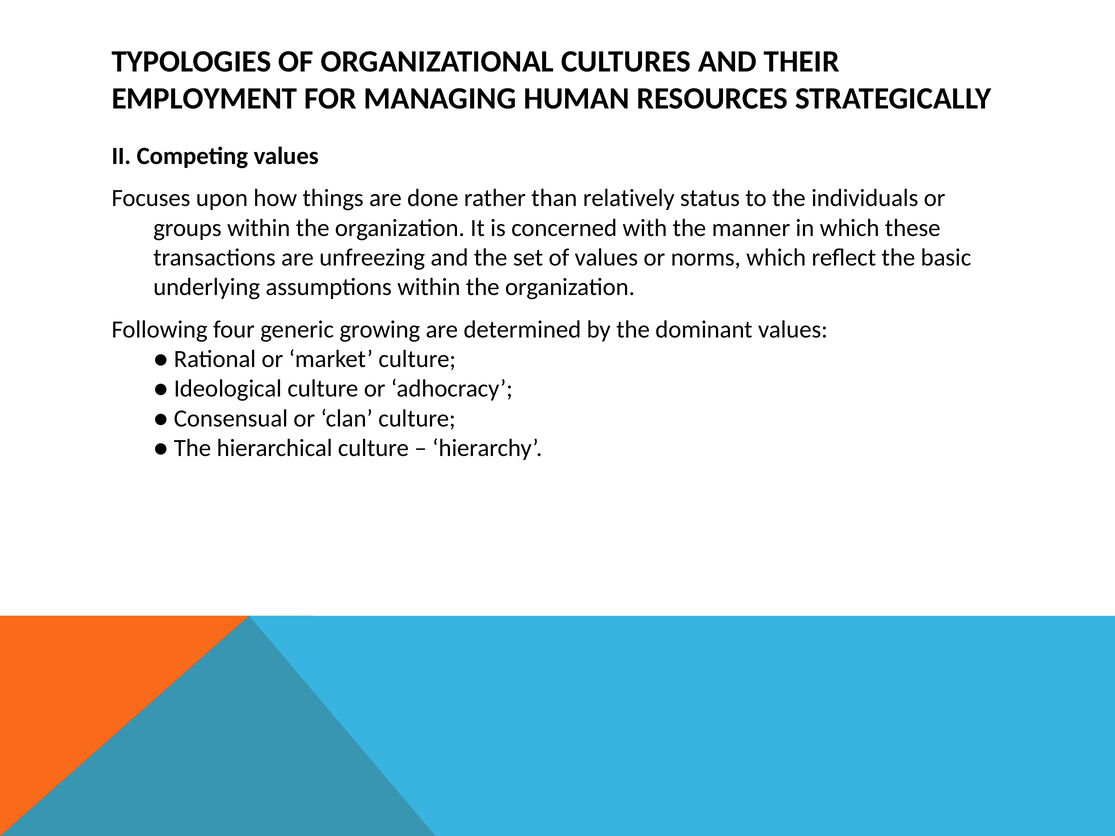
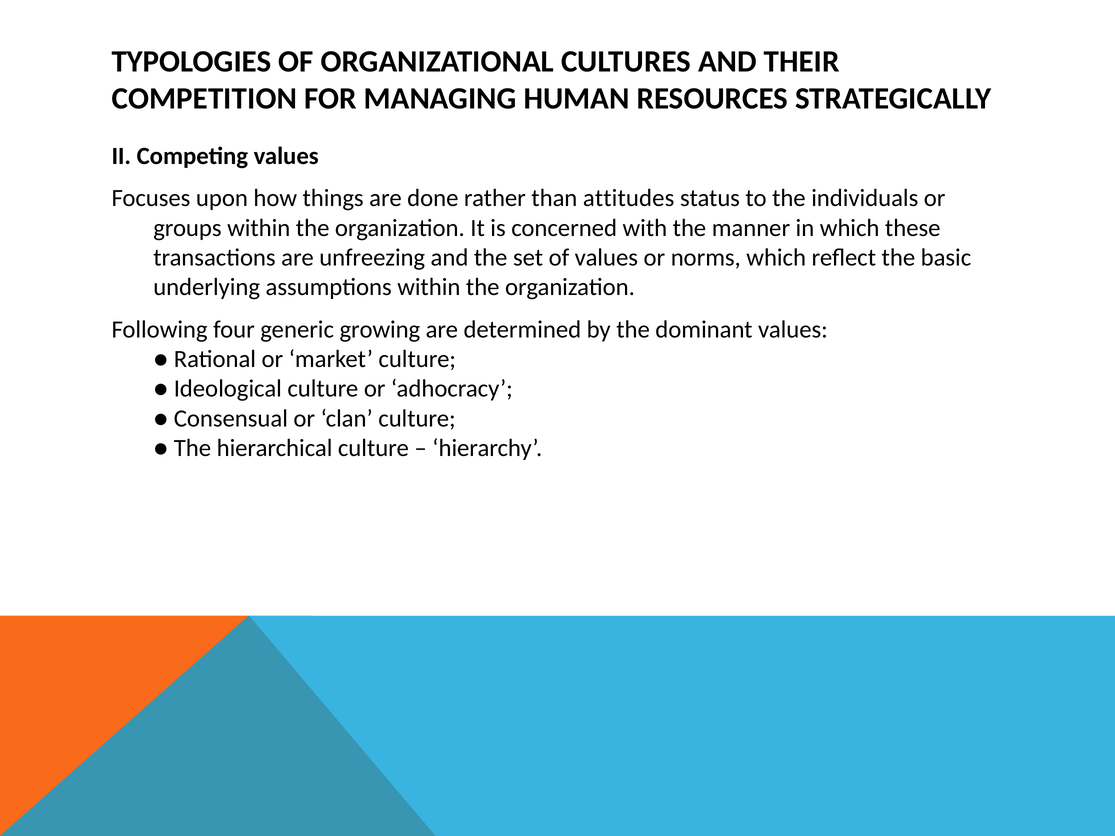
EMPLOYMENT: EMPLOYMENT -> COMPETITION (204, 99)
relatively: relatively -> attitudes (629, 198)
